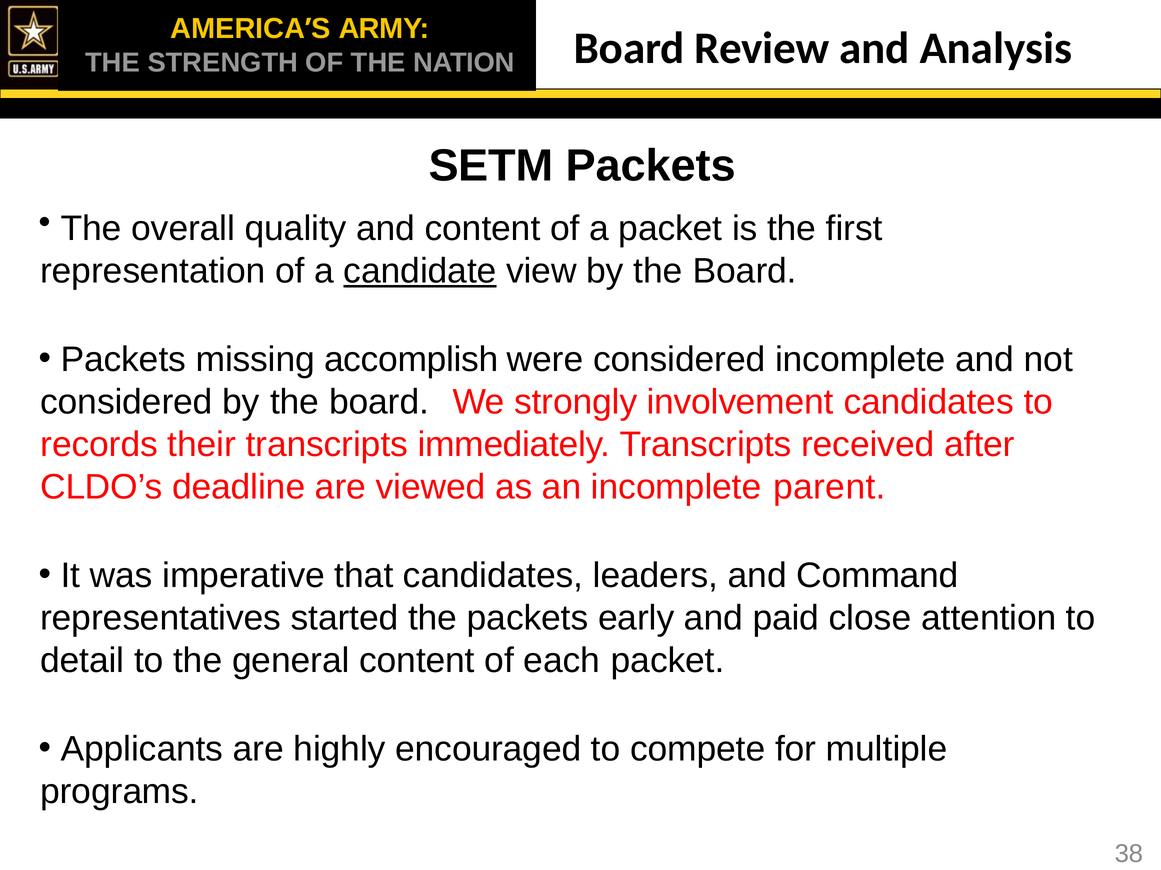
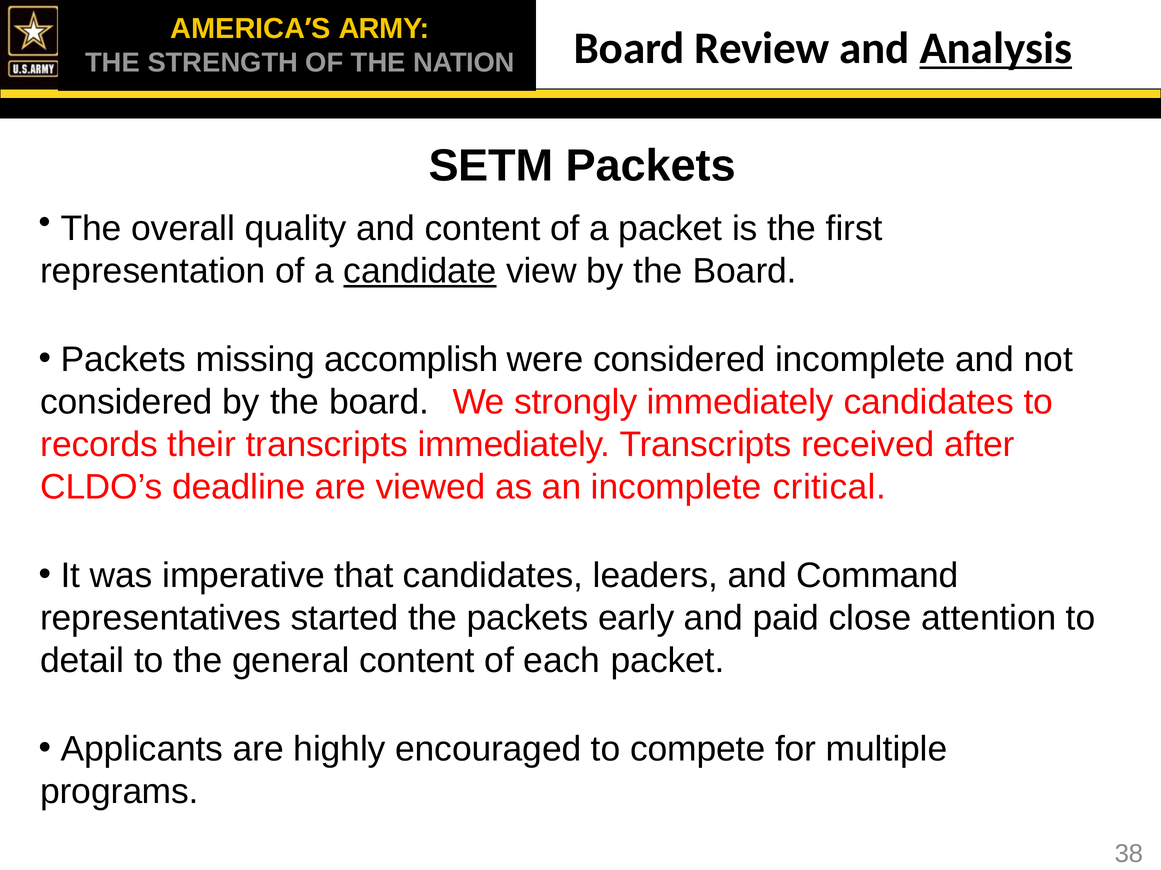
Analysis underline: none -> present (996, 48)
strongly involvement: involvement -> immediately (740, 403)
parent: parent -> critical (829, 488)
